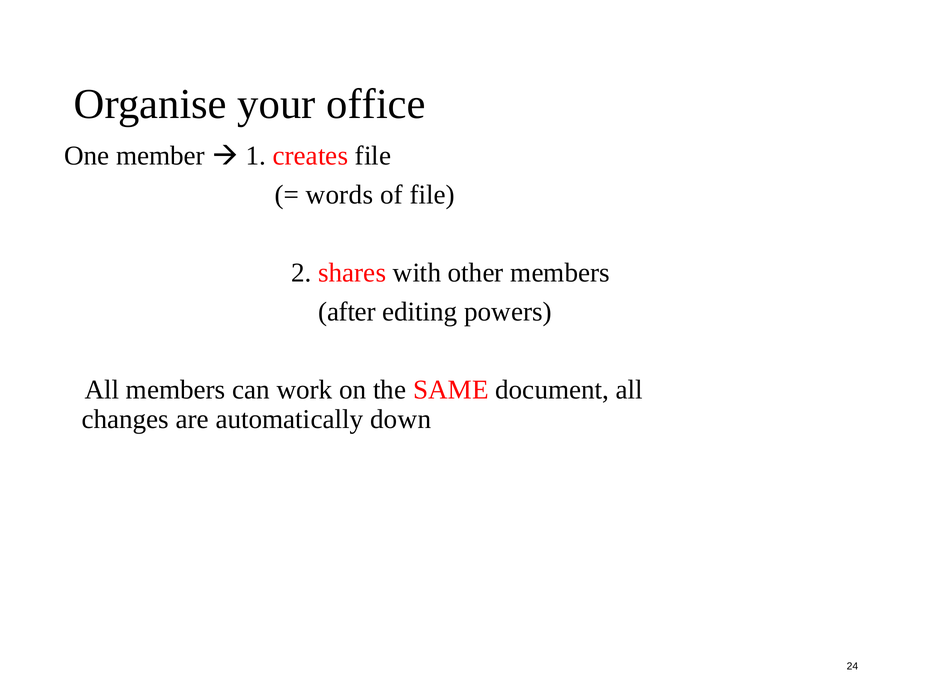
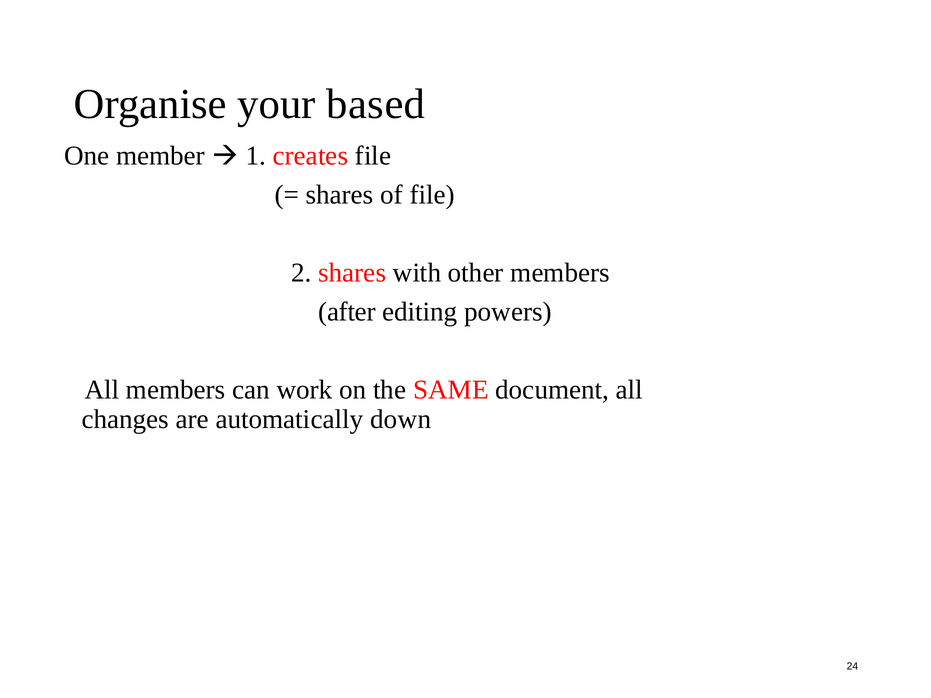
office: office -> based (376, 104)
words: words -> shares (340, 195)
